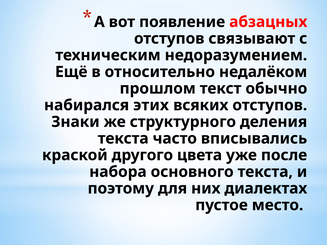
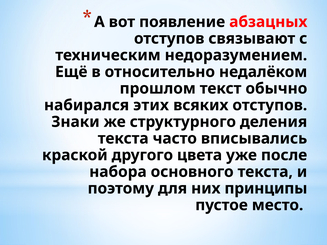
диалектах: диалектах -> принципы (266, 189)
